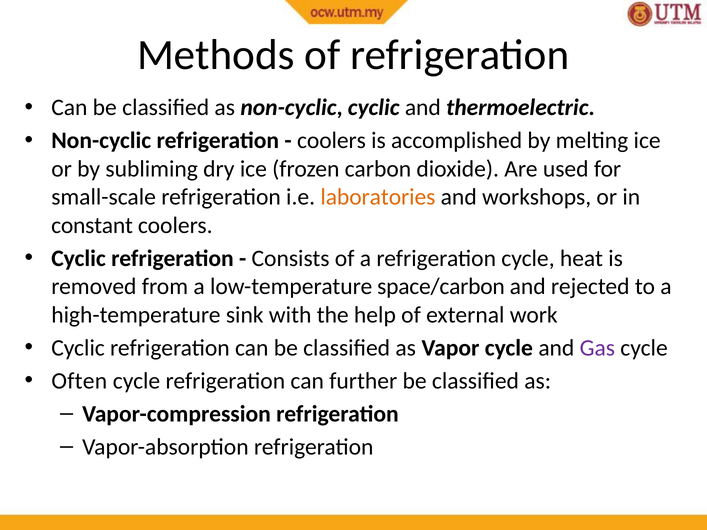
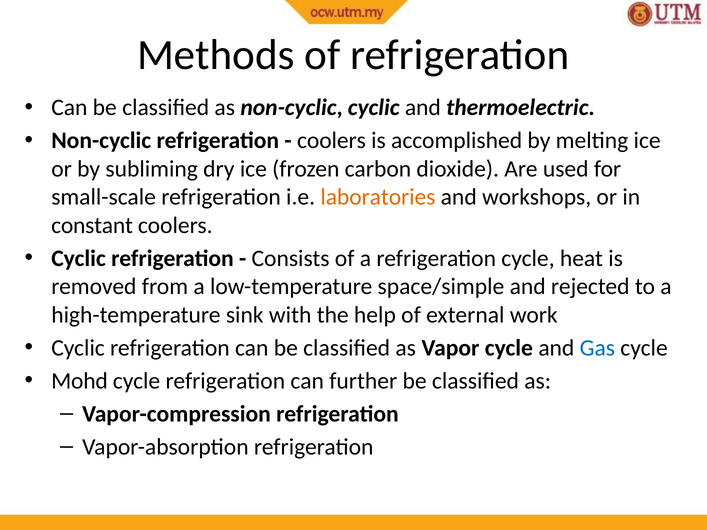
space/carbon: space/carbon -> space/simple (441, 287)
Gas colour: purple -> blue (597, 348)
Often: Often -> Mohd (80, 381)
